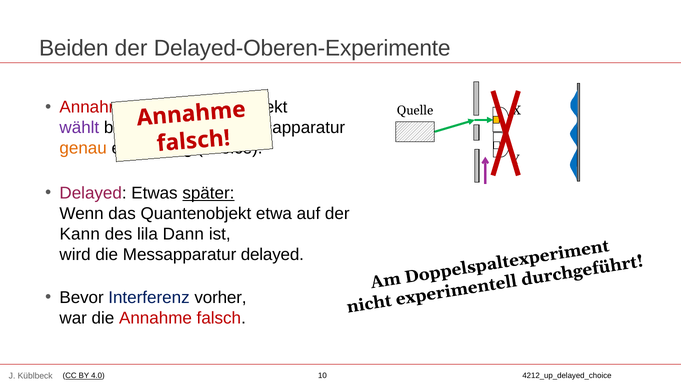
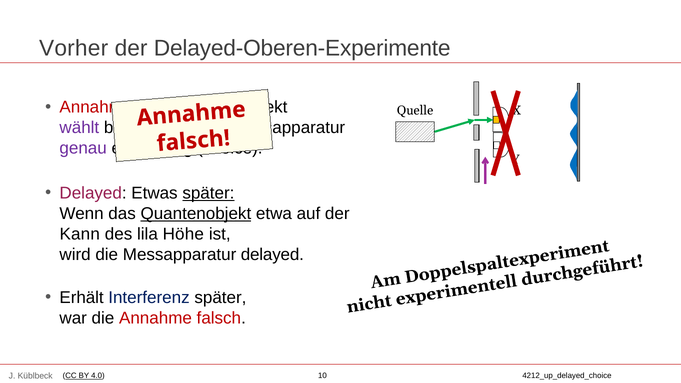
Beiden: Beiden -> Vorher (74, 48)
genau colour: orange -> purple (83, 148)
Quantenobjekt underline: none -> present (196, 214)
Dann: Dann -> Höhe (183, 234)
Bevor: Bevor -> Erhält (82, 298)
Interferenz vorher: vorher -> später (220, 298)
